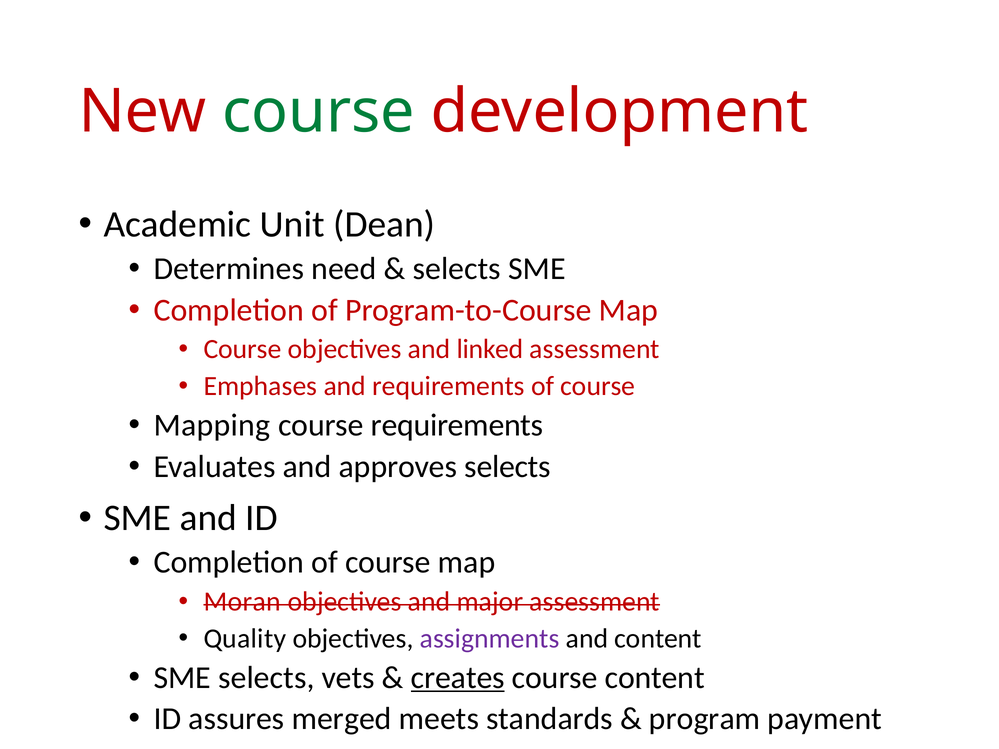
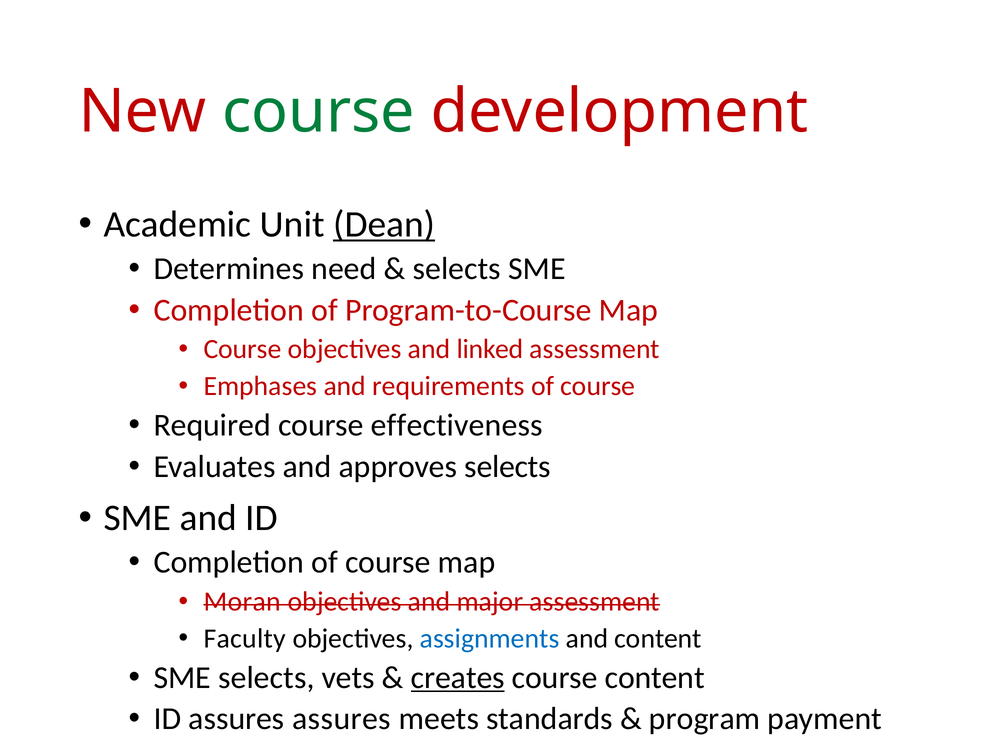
Dean underline: none -> present (384, 224)
Mapping: Mapping -> Required (212, 425)
course requirements: requirements -> effectiveness (457, 425)
Quality: Quality -> Faculty (245, 639)
assignments colour: purple -> blue (490, 639)
assures merged: merged -> assures (341, 719)
